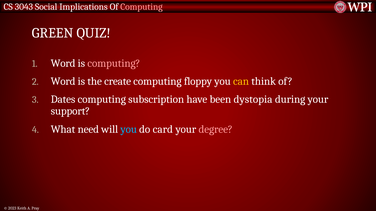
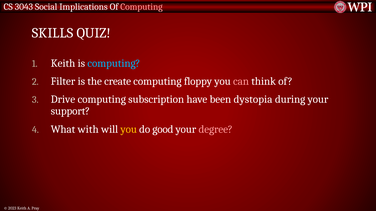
GREEN: GREEN -> SKILLS (53, 33)
Word: Word -> Keith (63, 63)
computing colour: pink -> light blue (114, 63)
Word: Word -> Filter (63, 81)
can colour: yellow -> pink (241, 81)
Dates: Dates -> Drive (63, 100)
need: need -> with (88, 130)
you colour: light blue -> yellow (129, 130)
card: card -> good (163, 130)
